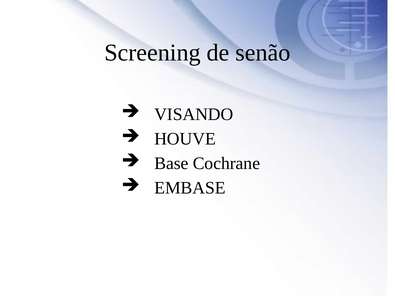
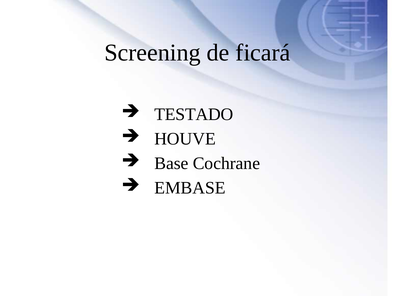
senão: senão -> ficará (263, 53)
VISANDO: VISANDO -> TESTADO (194, 114)
